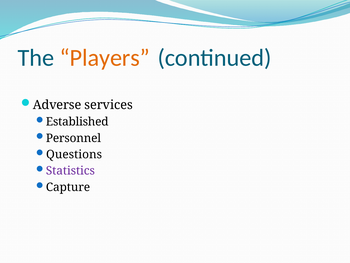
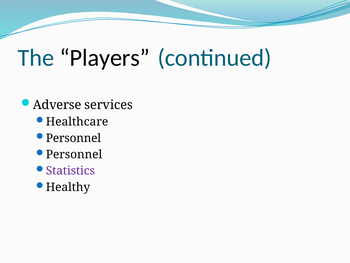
Players colour: orange -> black (105, 58)
Established: Established -> Healthcare (77, 122)
Questions: Questions -> Personnel (74, 154)
Capture: Capture -> Healthy (68, 187)
